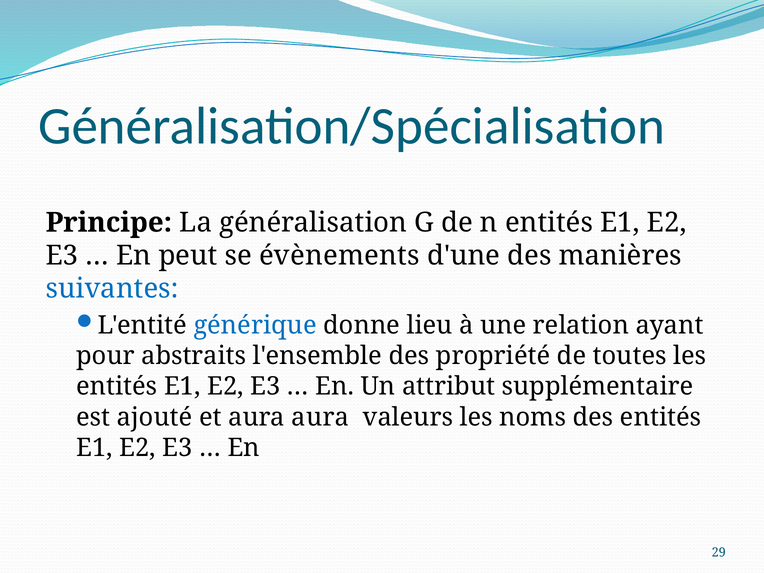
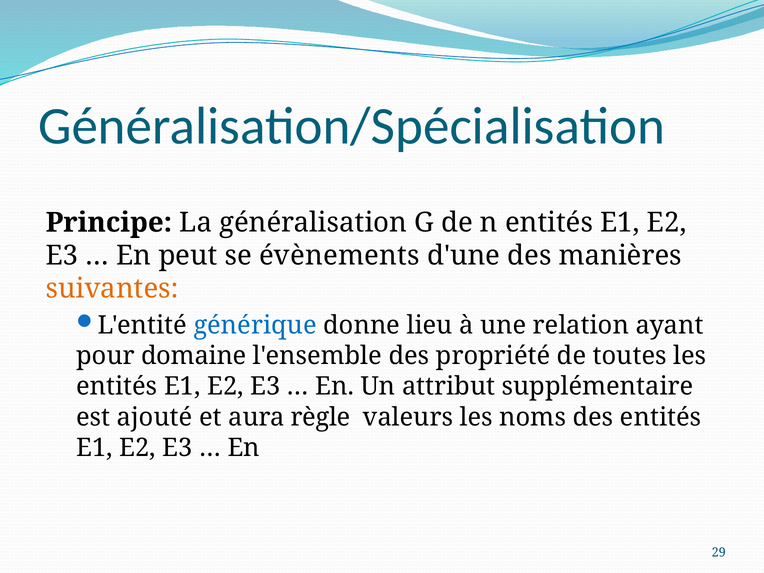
suivantes colour: blue -> orange (112, 289)
abstraits: abstraits -> domaine (194, 356)
aura aura: aura -> règle (321, 417)
